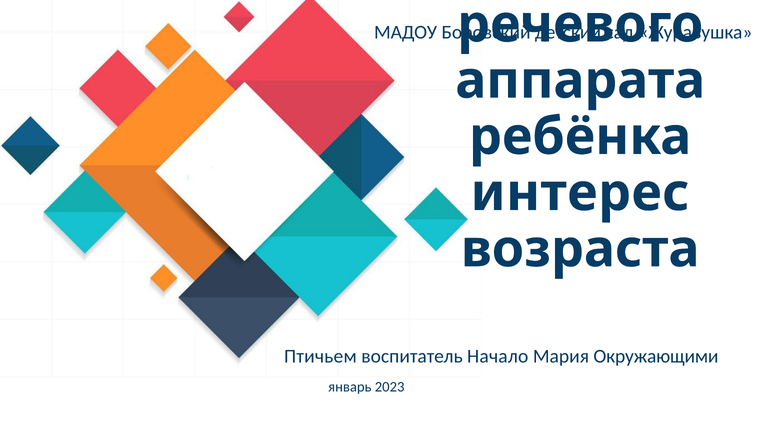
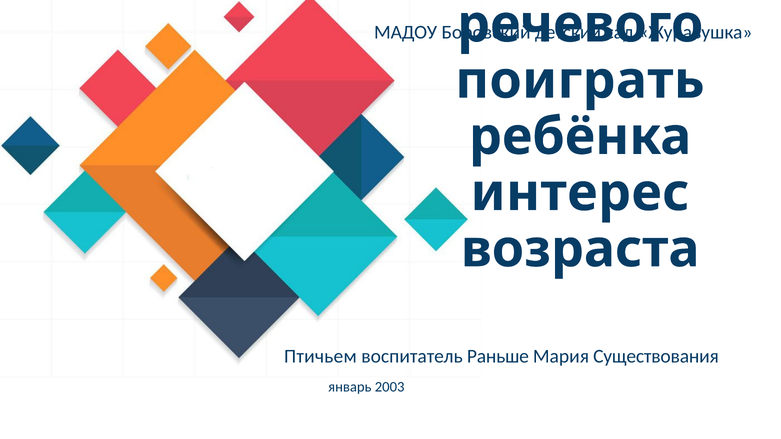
аппарата: аппарата -> поиграть (580, 81)
Начало: Начало -> Раньше (498, 356)
Окружающими: Окружающими -> Существования (656, 356)
2023: 2023 -> 2003 (390, 387)
